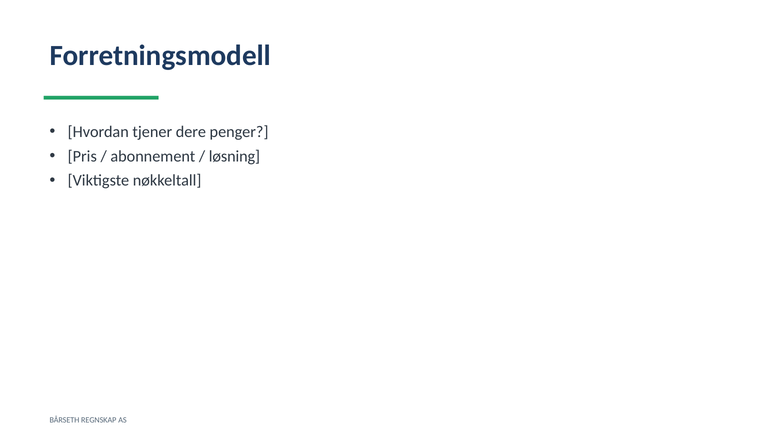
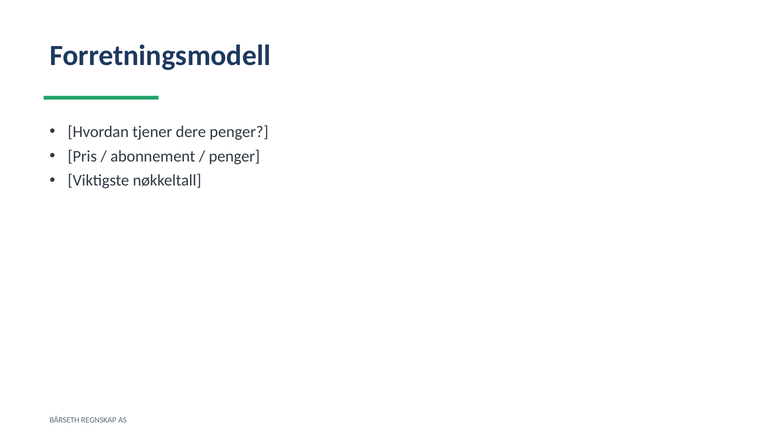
løsning: løsning -> penger (234, 156)
